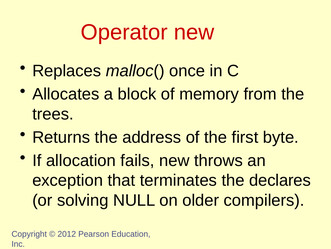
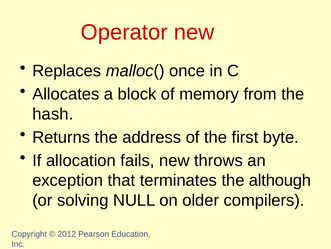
trees: trees -> hash (53, 114)
declares: declares -> although (280, 180)
